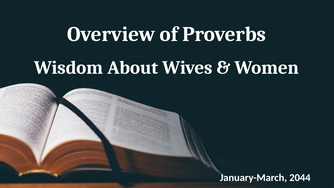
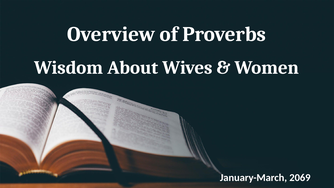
2044: 2044 -> 2069 (300, 178)
